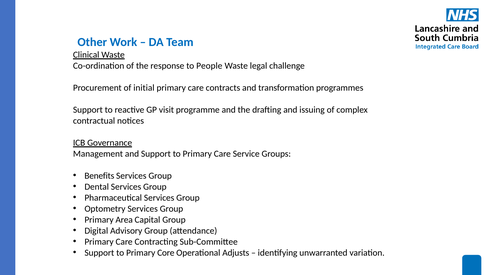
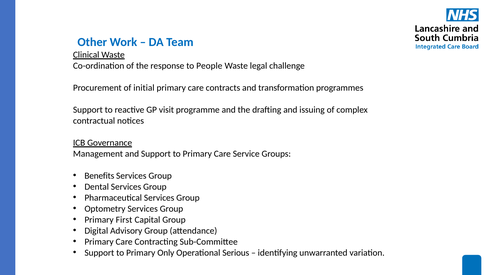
Area: Area -> First (124, 220)
Core: Core -> Only (166, 253)
Adjusts: Adjusts -> Serious (236, 253)
